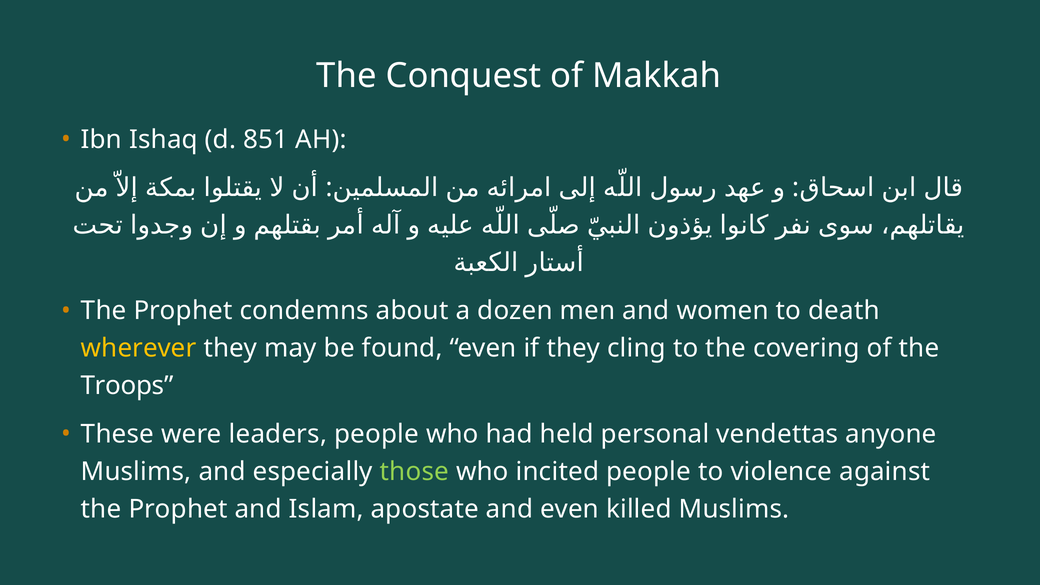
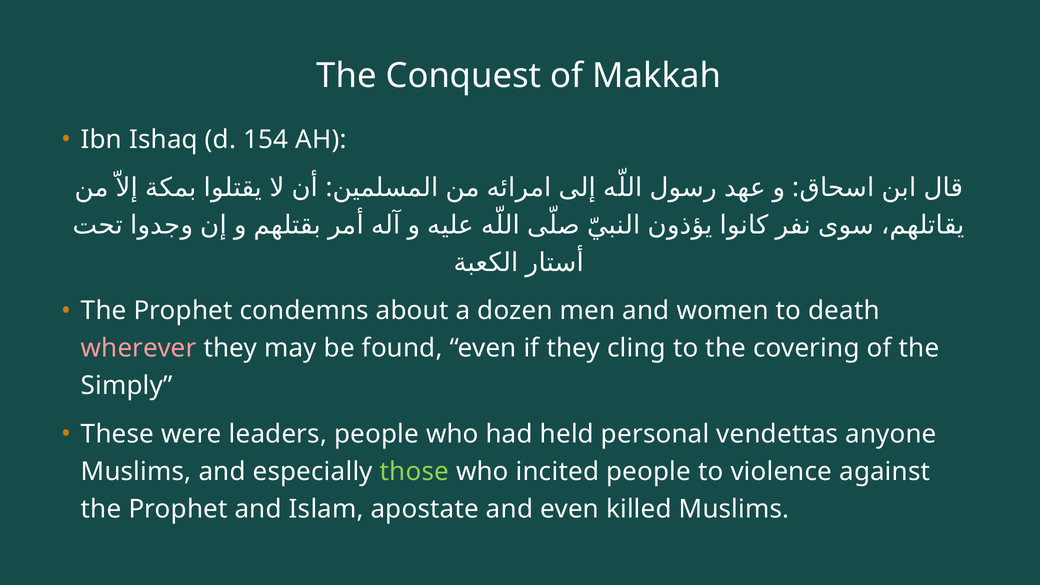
851: 851 -> 154 (266, 139)
wherever colour: yellow -> pink (139, 348)
Troops: Troops -> Simply (127, 386)
